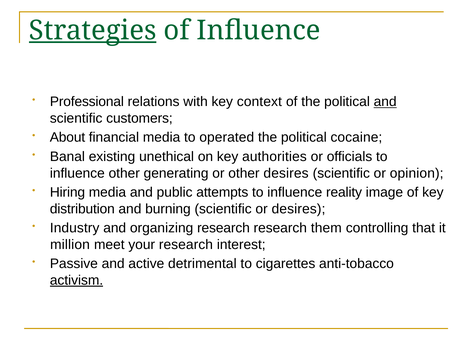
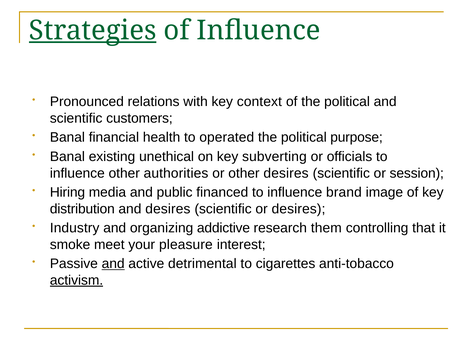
Professional: Professional -> Pronounced (87, 102)
and underline: present -> none (385, 102)
About: About -> Banal (67, 138)
financial media: media -> health (162, 138)
cocaine: cocaine -> purpose (357, 138)
authorities: authorities -> subverting (274, 157)
generating: generating -> authorities (176, 173)
opinion: opinion -> session (417, 173)
attempts: attempts -> financed (222, 192)
reality: reality -> brand (344, 192)
and burning: burning -> desires (168, 209)
organizing research: research -> addictive (223, 228)
million: million -> smoke (70, 245)
your research: research -> pleasure (186, 245)
and underline: none -> present (113, 264)
